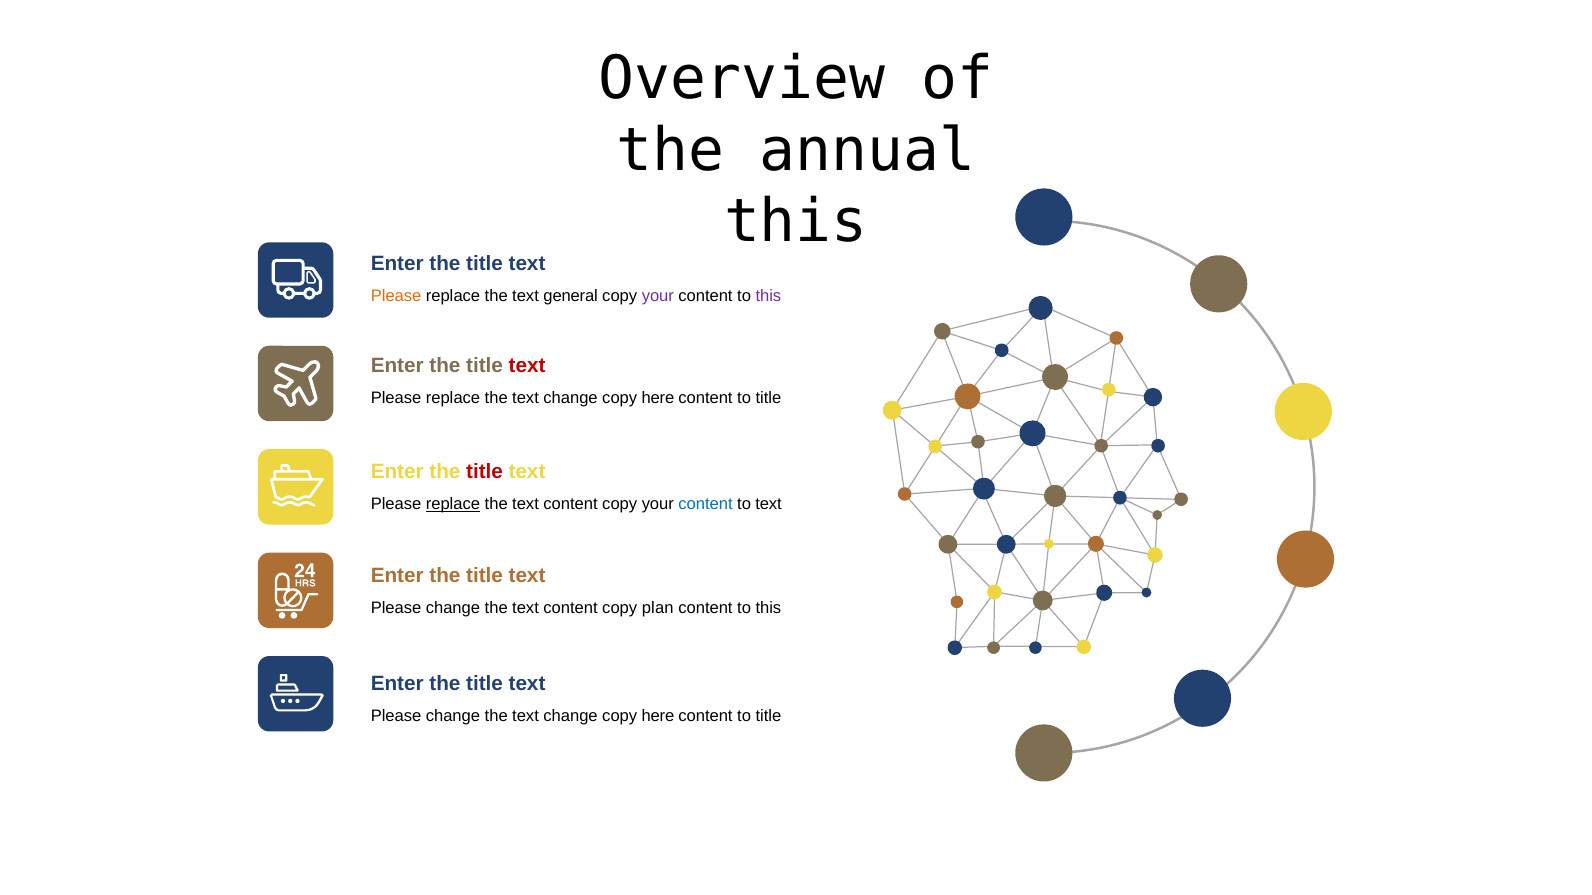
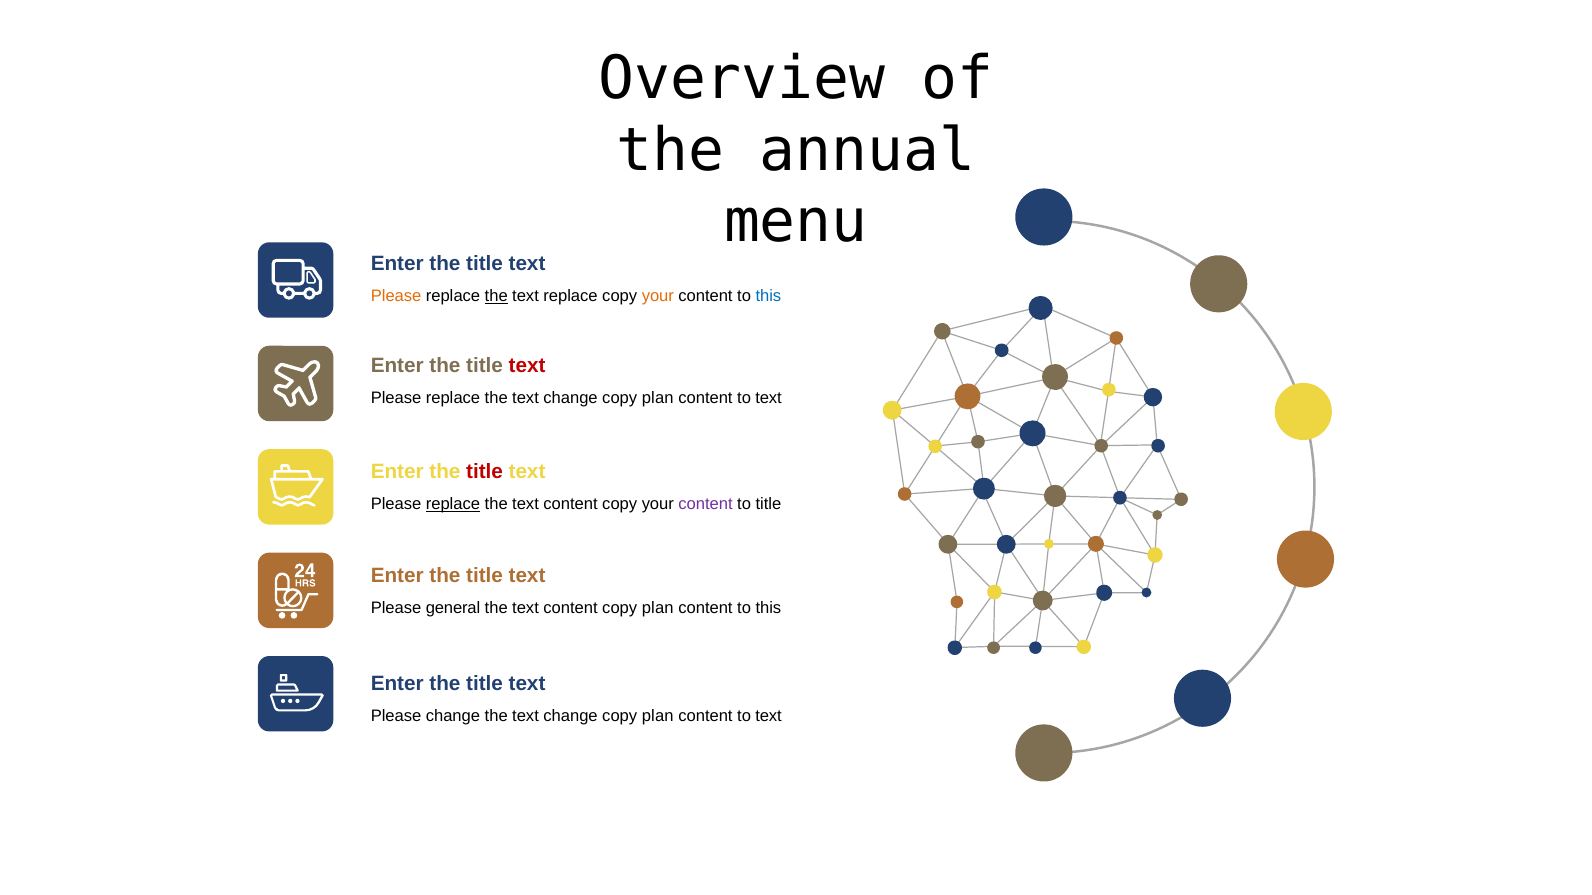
this: this -> menu (796, 222)
the underline: none -> present (496, 297)
text general: general -> replace (571, 297)
your colour: purple -> orange (658, 297)
this colour: purple -> blue (768, 297)
here: here -> plan (658, 398)
title: title -> text (769, 398)
content colour: blue -> purple (706, 504)
to text: text -> title (768, 504)
change: change -> general (453, 608)
here: here -> plan (658, 716)
title: title -> text (769, 716)
